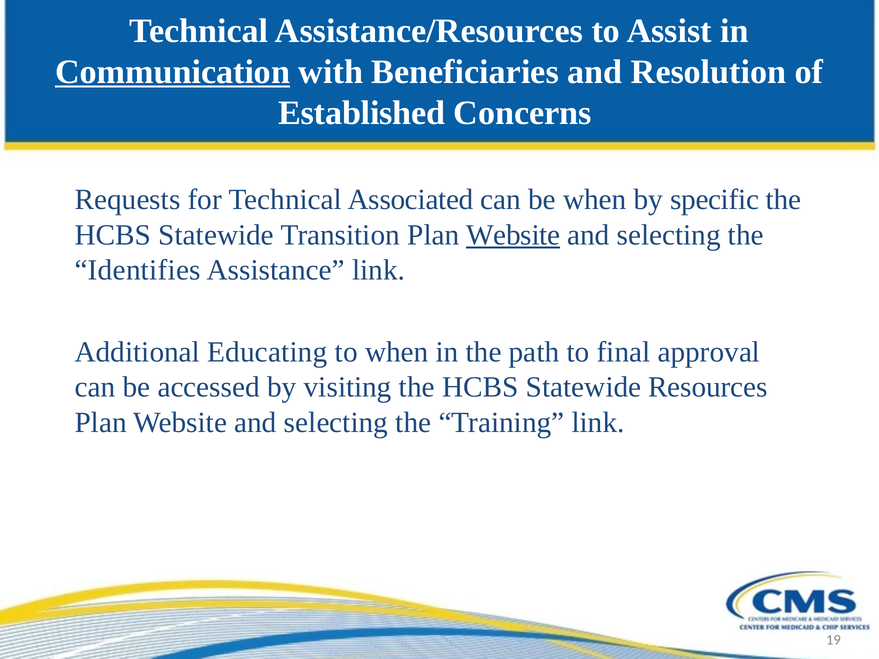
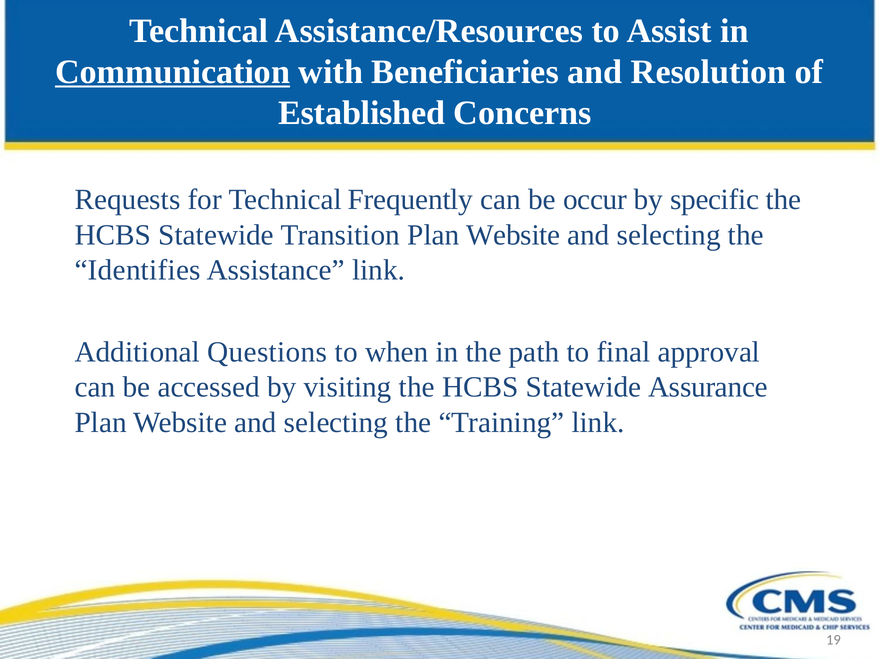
Associated: Associated -> Frequently (410, 200)
be when: when -> occur (595, 200)
Website underline: present -> none (513, 235)
Educating: Educating -> Questions (267, 352)
Resources: Resources -> Assurance (708, 387)
